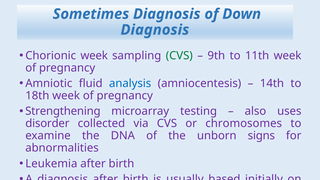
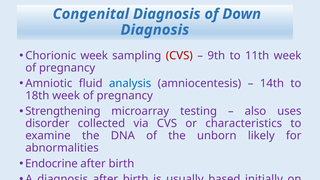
Sometimes: Sometimes -> Congenital (91, 14)
CVS colour: green -> red (179, 56)
or chromosomes: chromosomes -> characteristics (244, 123)
unborn signs: signs -> likely (261, 136)
Leukemia: Leukemia -> Endocrine (51, 164)
